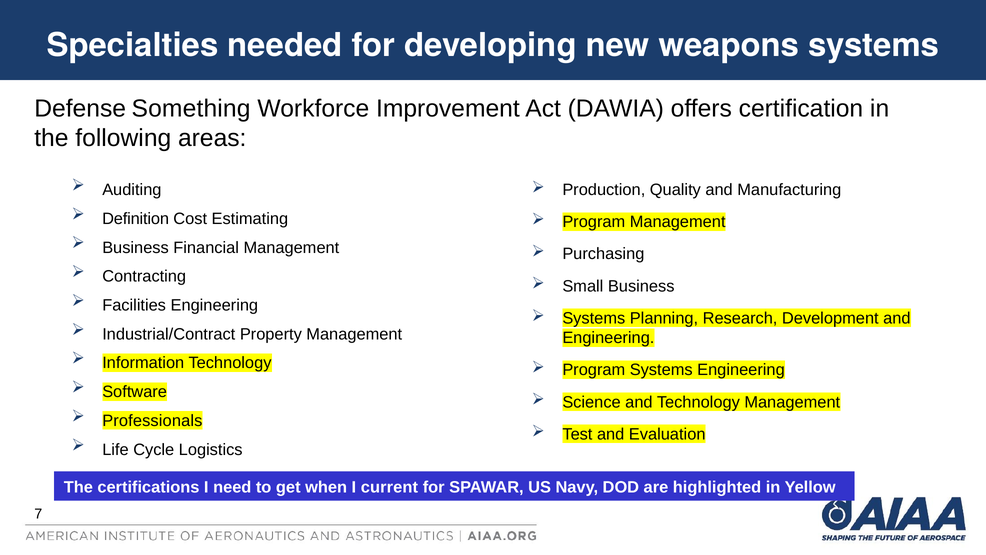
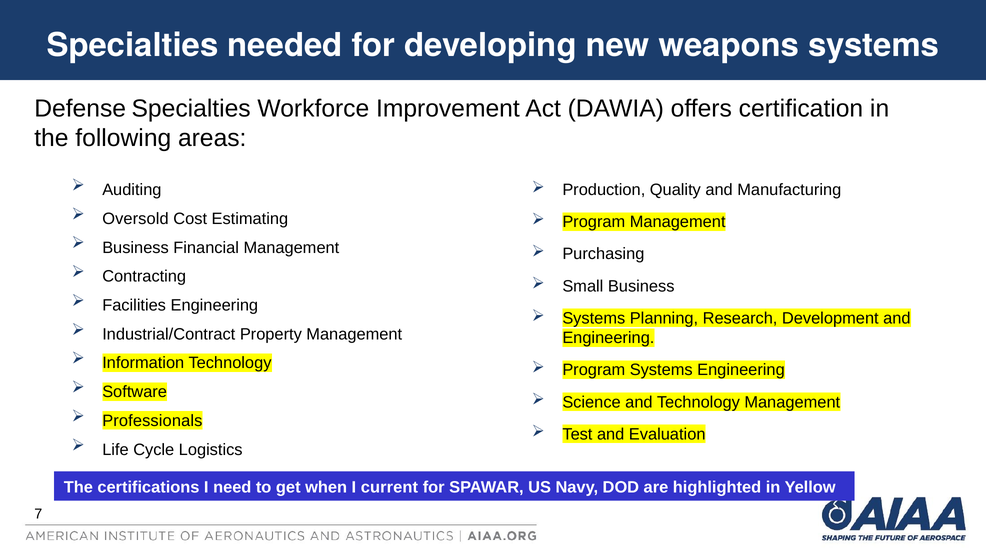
Defense Something: Something -> Specialties (191, 108)
Definition: Definition -> Oversold (135, 219)
